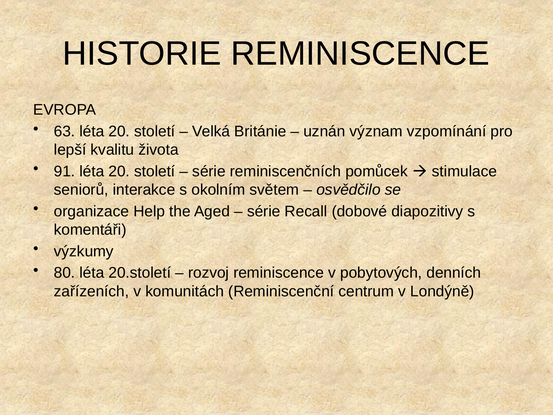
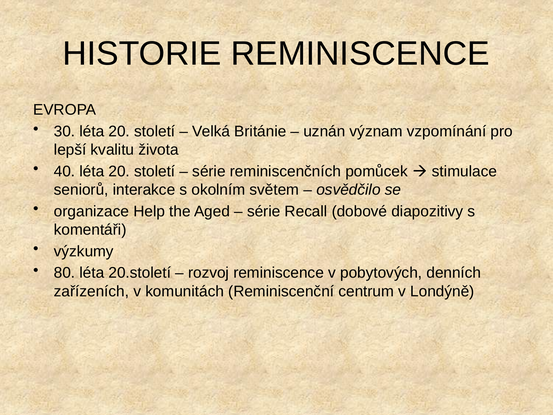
63: 63 -> 30 (65, 131)
91: 91 -> 40 (65, 171)
